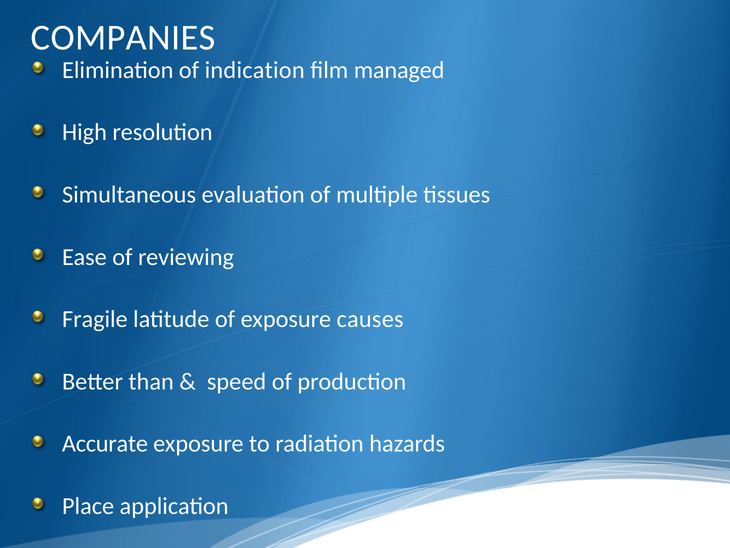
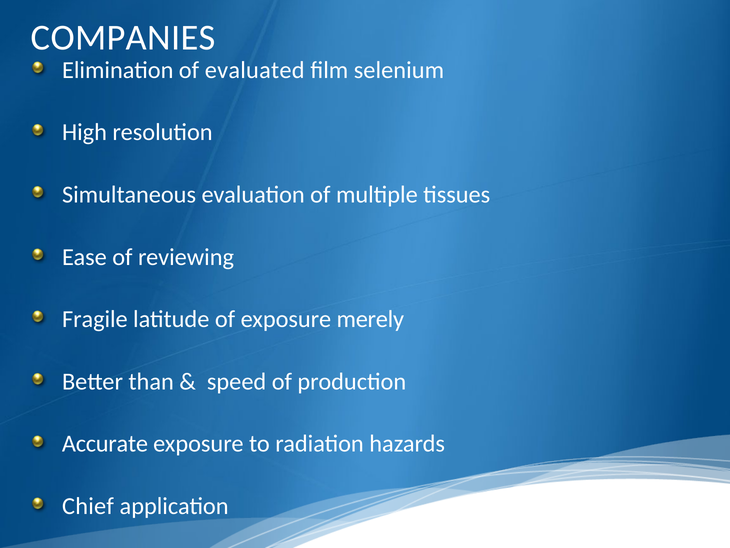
indication: indication -> evaluated (255, 70)
managed: managed -> selenium (399, 70)
causes: causes -> merely (370, 319)
Place: Place -> Chief (88, 506)
